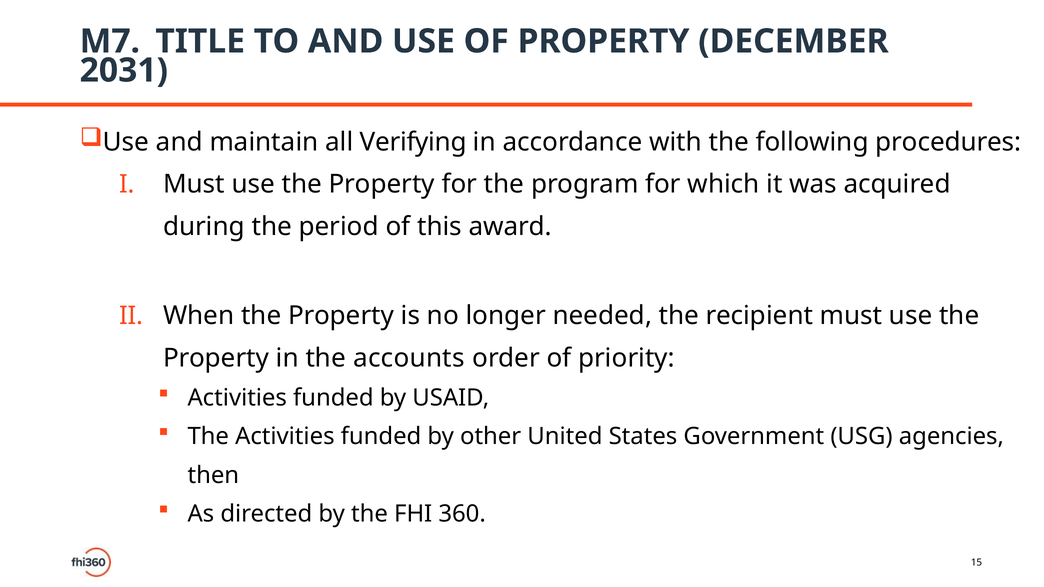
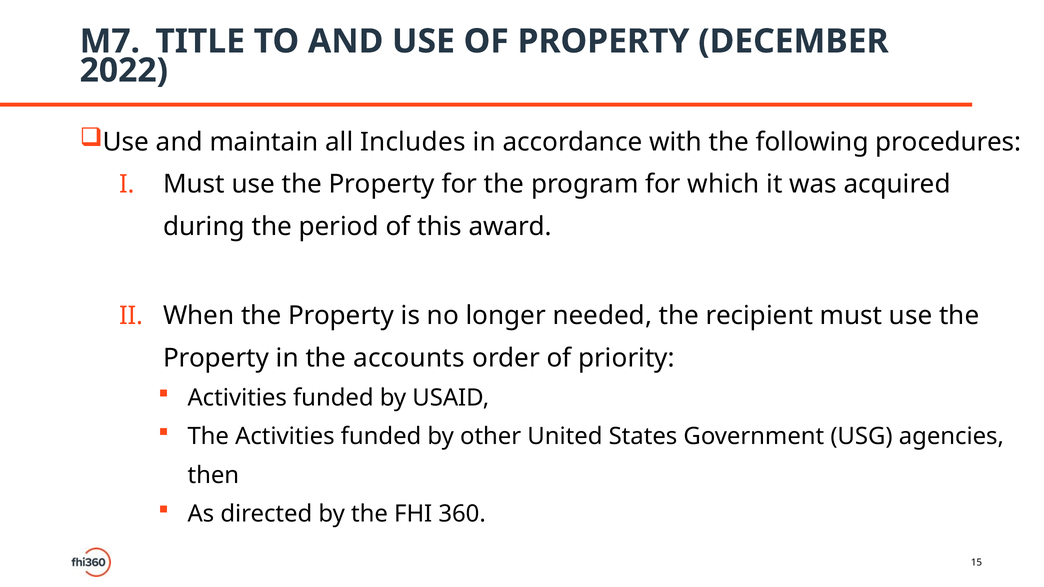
2031: 2031 -> 2022 (124, 70)
Verifying: Verifying -> Includes (413, 142)
